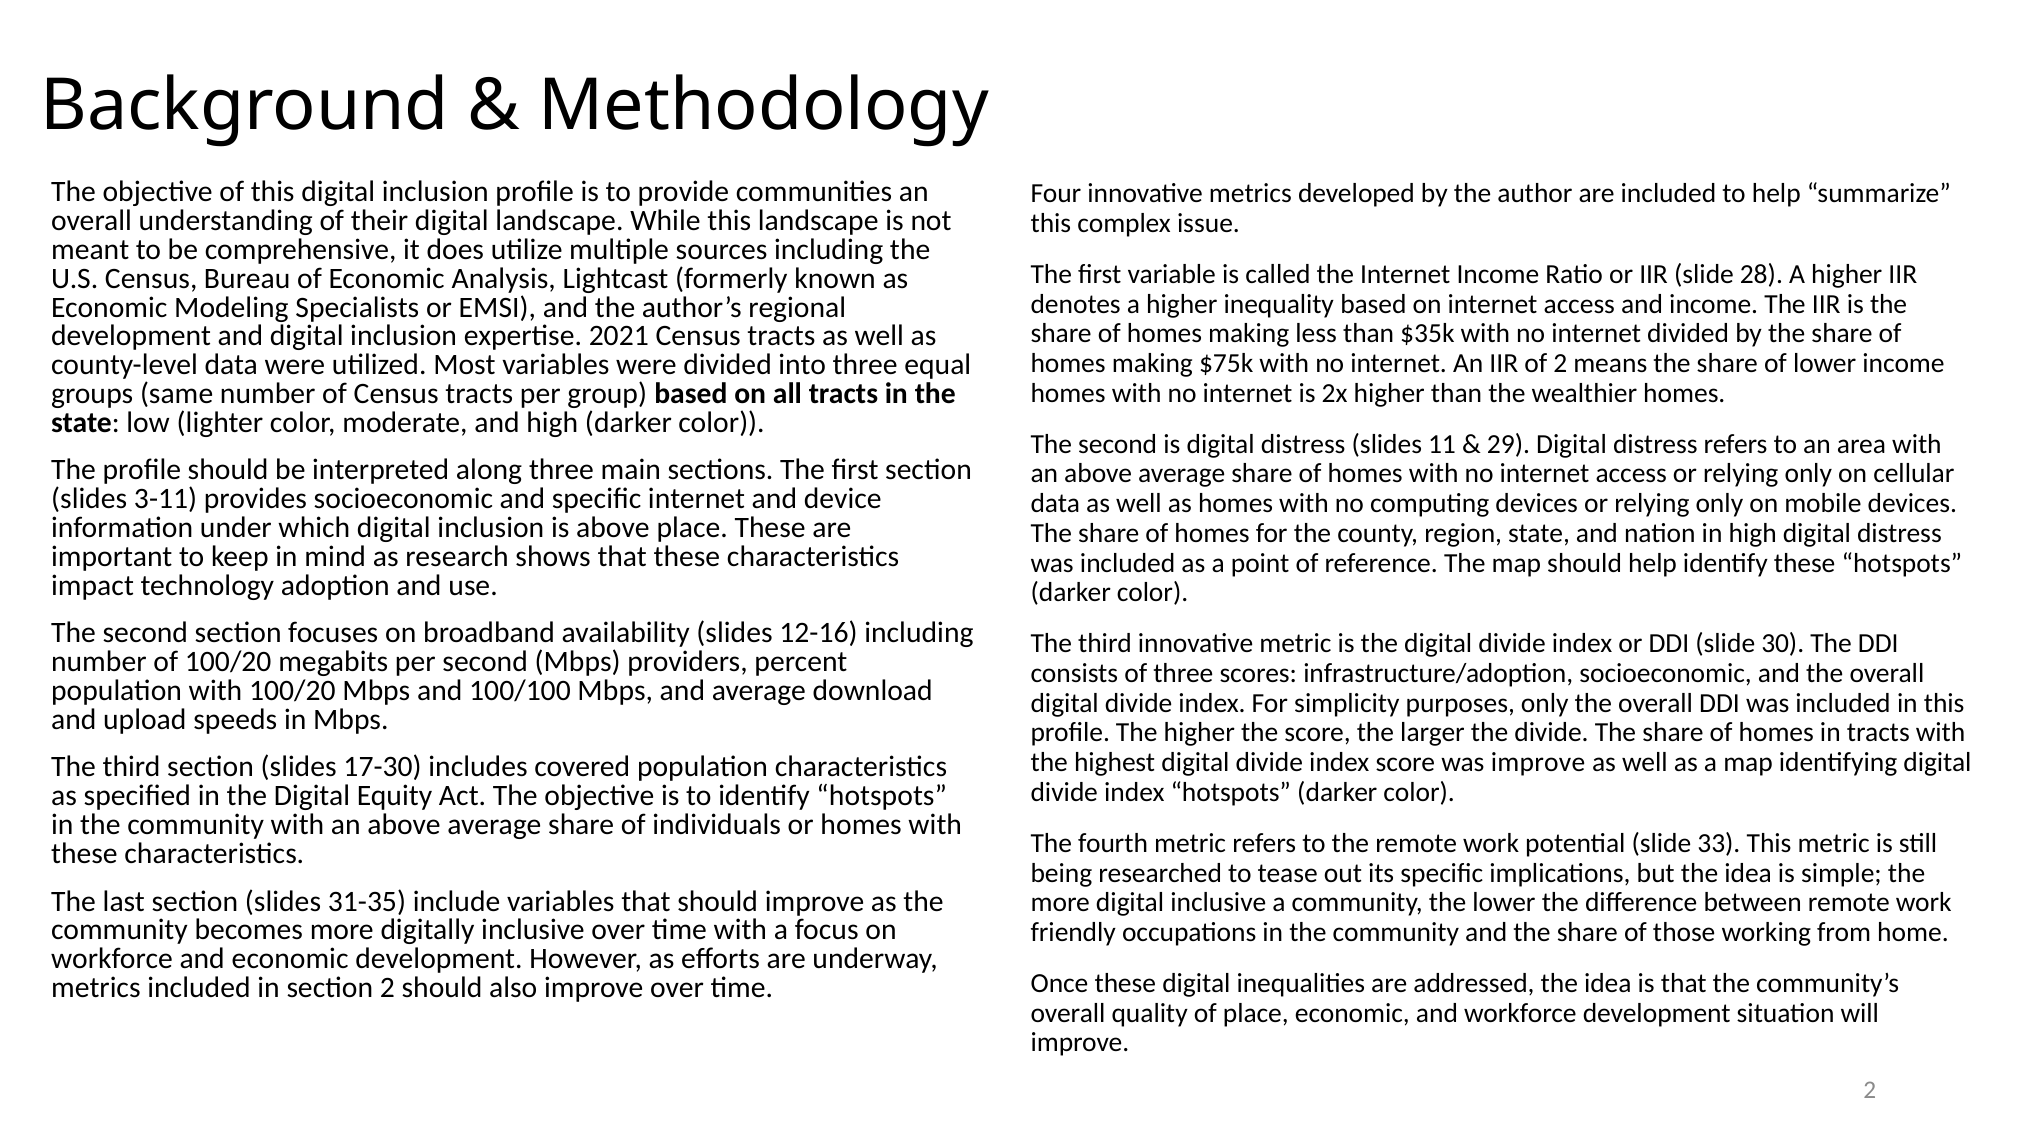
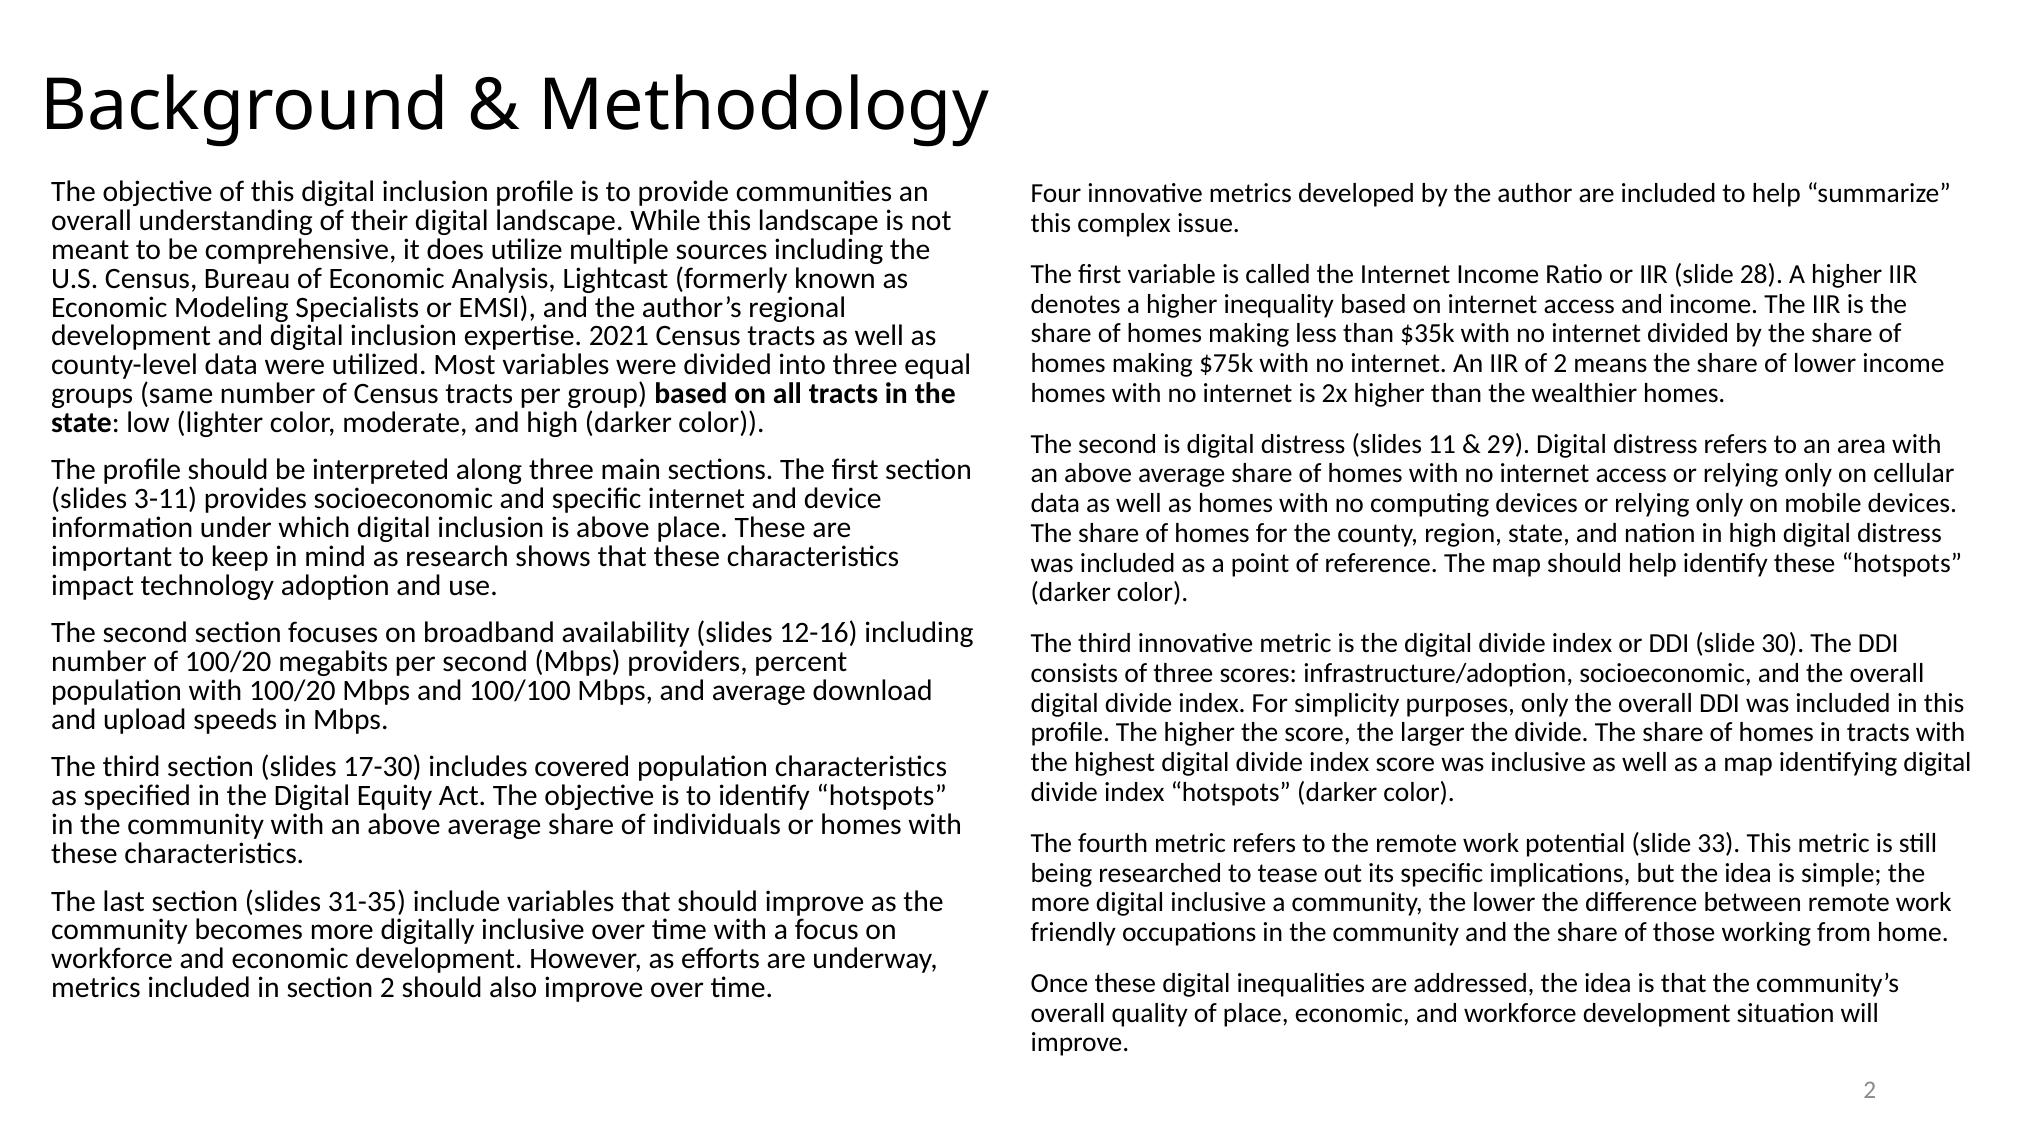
was improve: improve -> inclusive (1538, 763)
